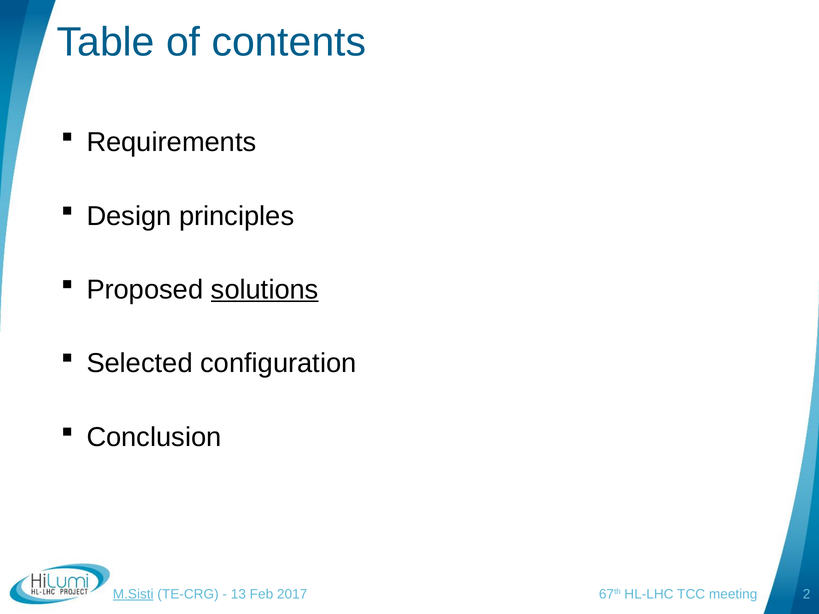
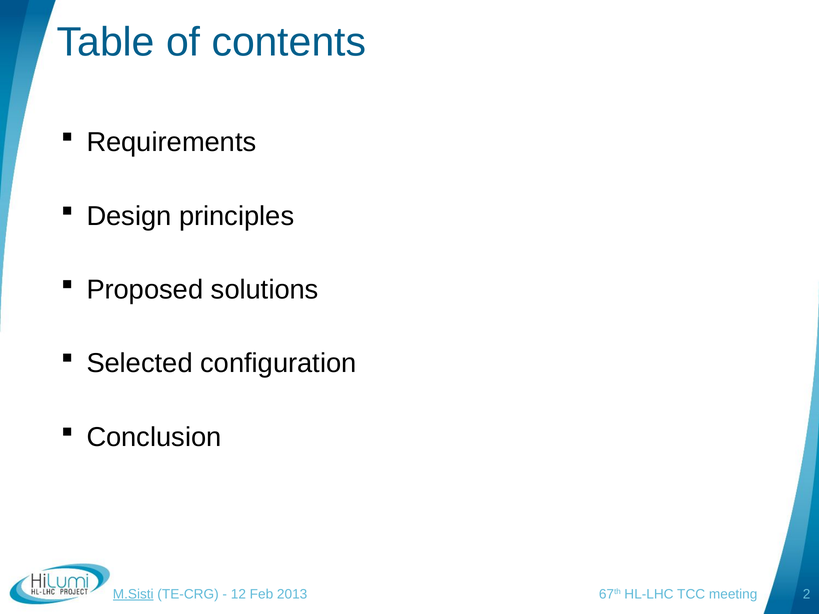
solutions underline: present -> none (265, 290)
13: 13 -> 12 (238, 594)
2017: 2017 -> 2013 (292, 594)
